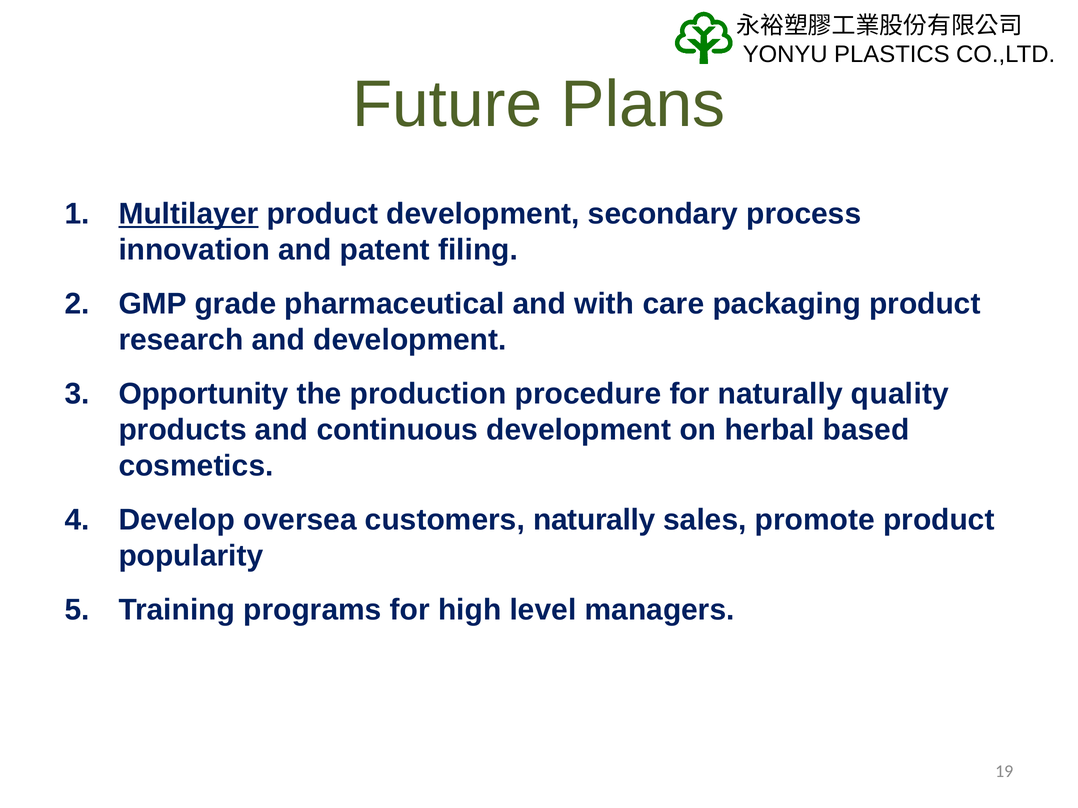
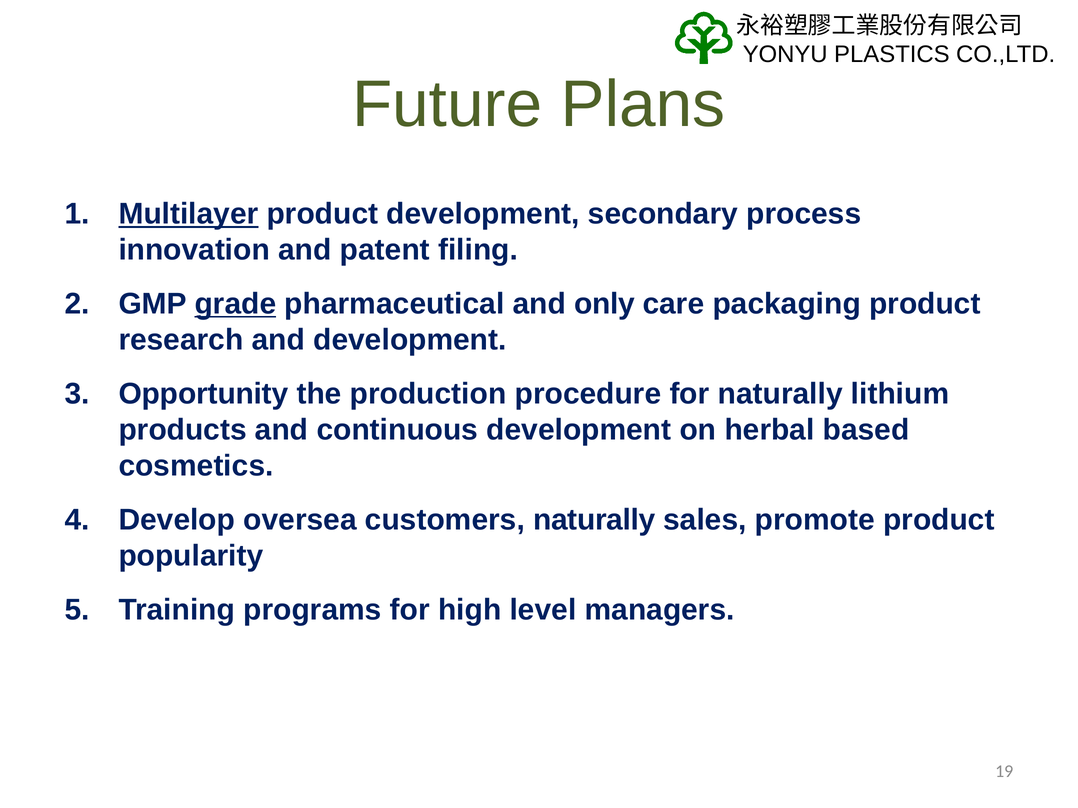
grade underline: none -> present (235, 304)
with: with -> only (604, 304)
quality: quality -> lithium (900, 394)
